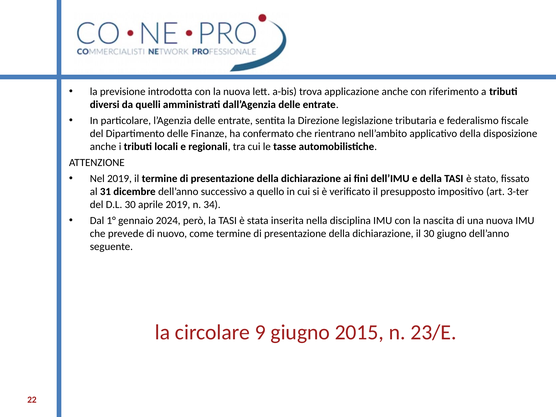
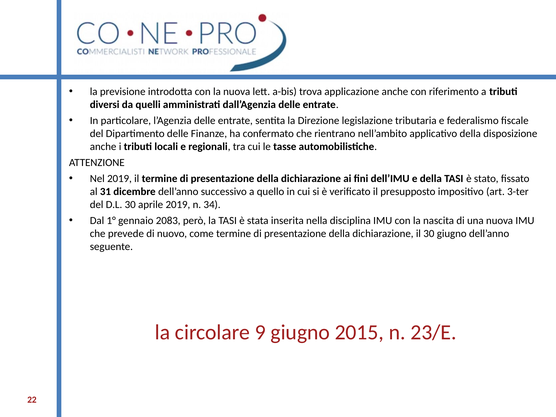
2024: 2024 -> 2083 (168, 221)
